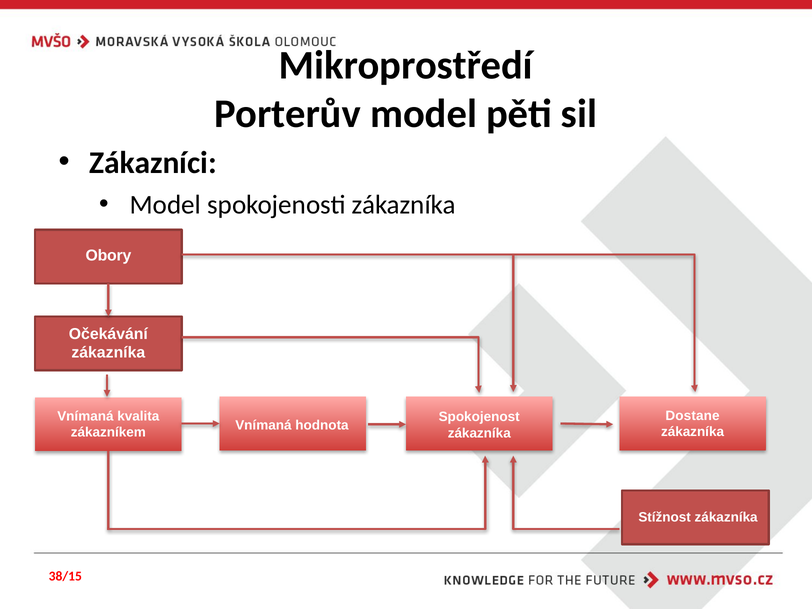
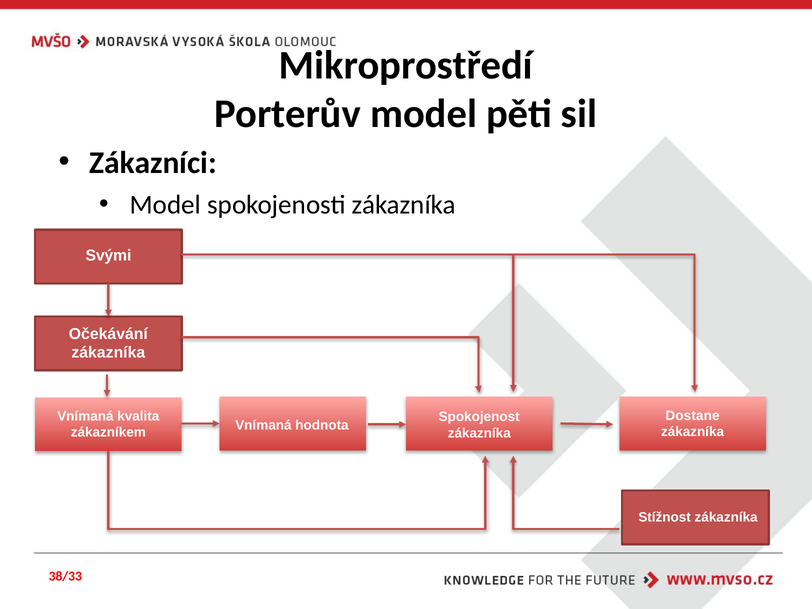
Obory: Obory -> Svými (108, 255)
38/15: 38/15 -> 38/33 (65, 576)
